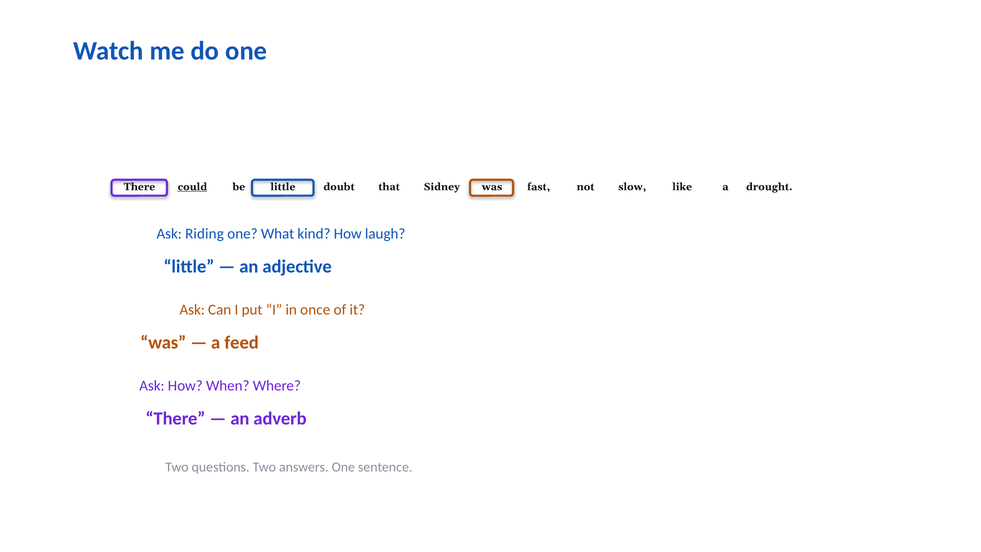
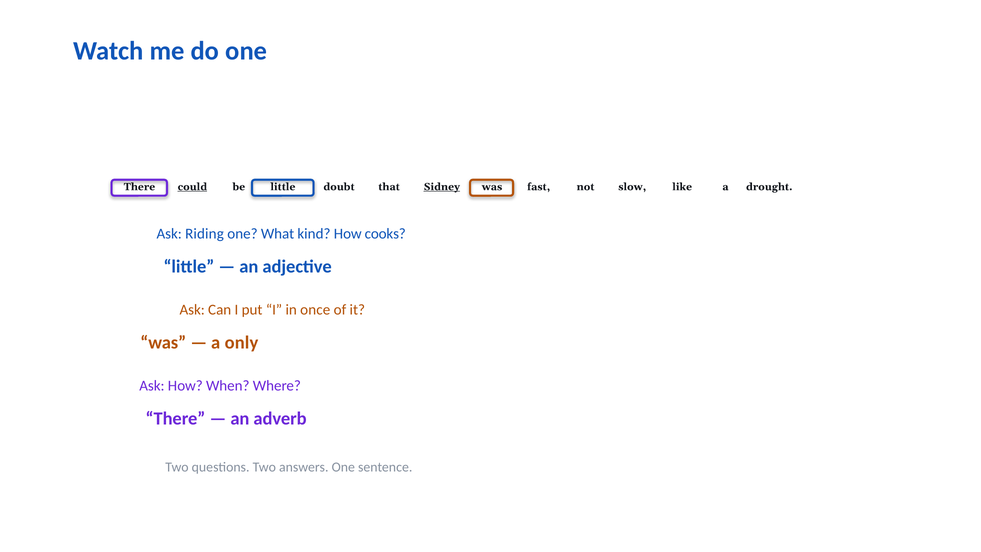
Sidney underline: none -> present (442, 187)
laugh: laugh -> cooks (385, 234)
feed: feed -> only (241, 343)
